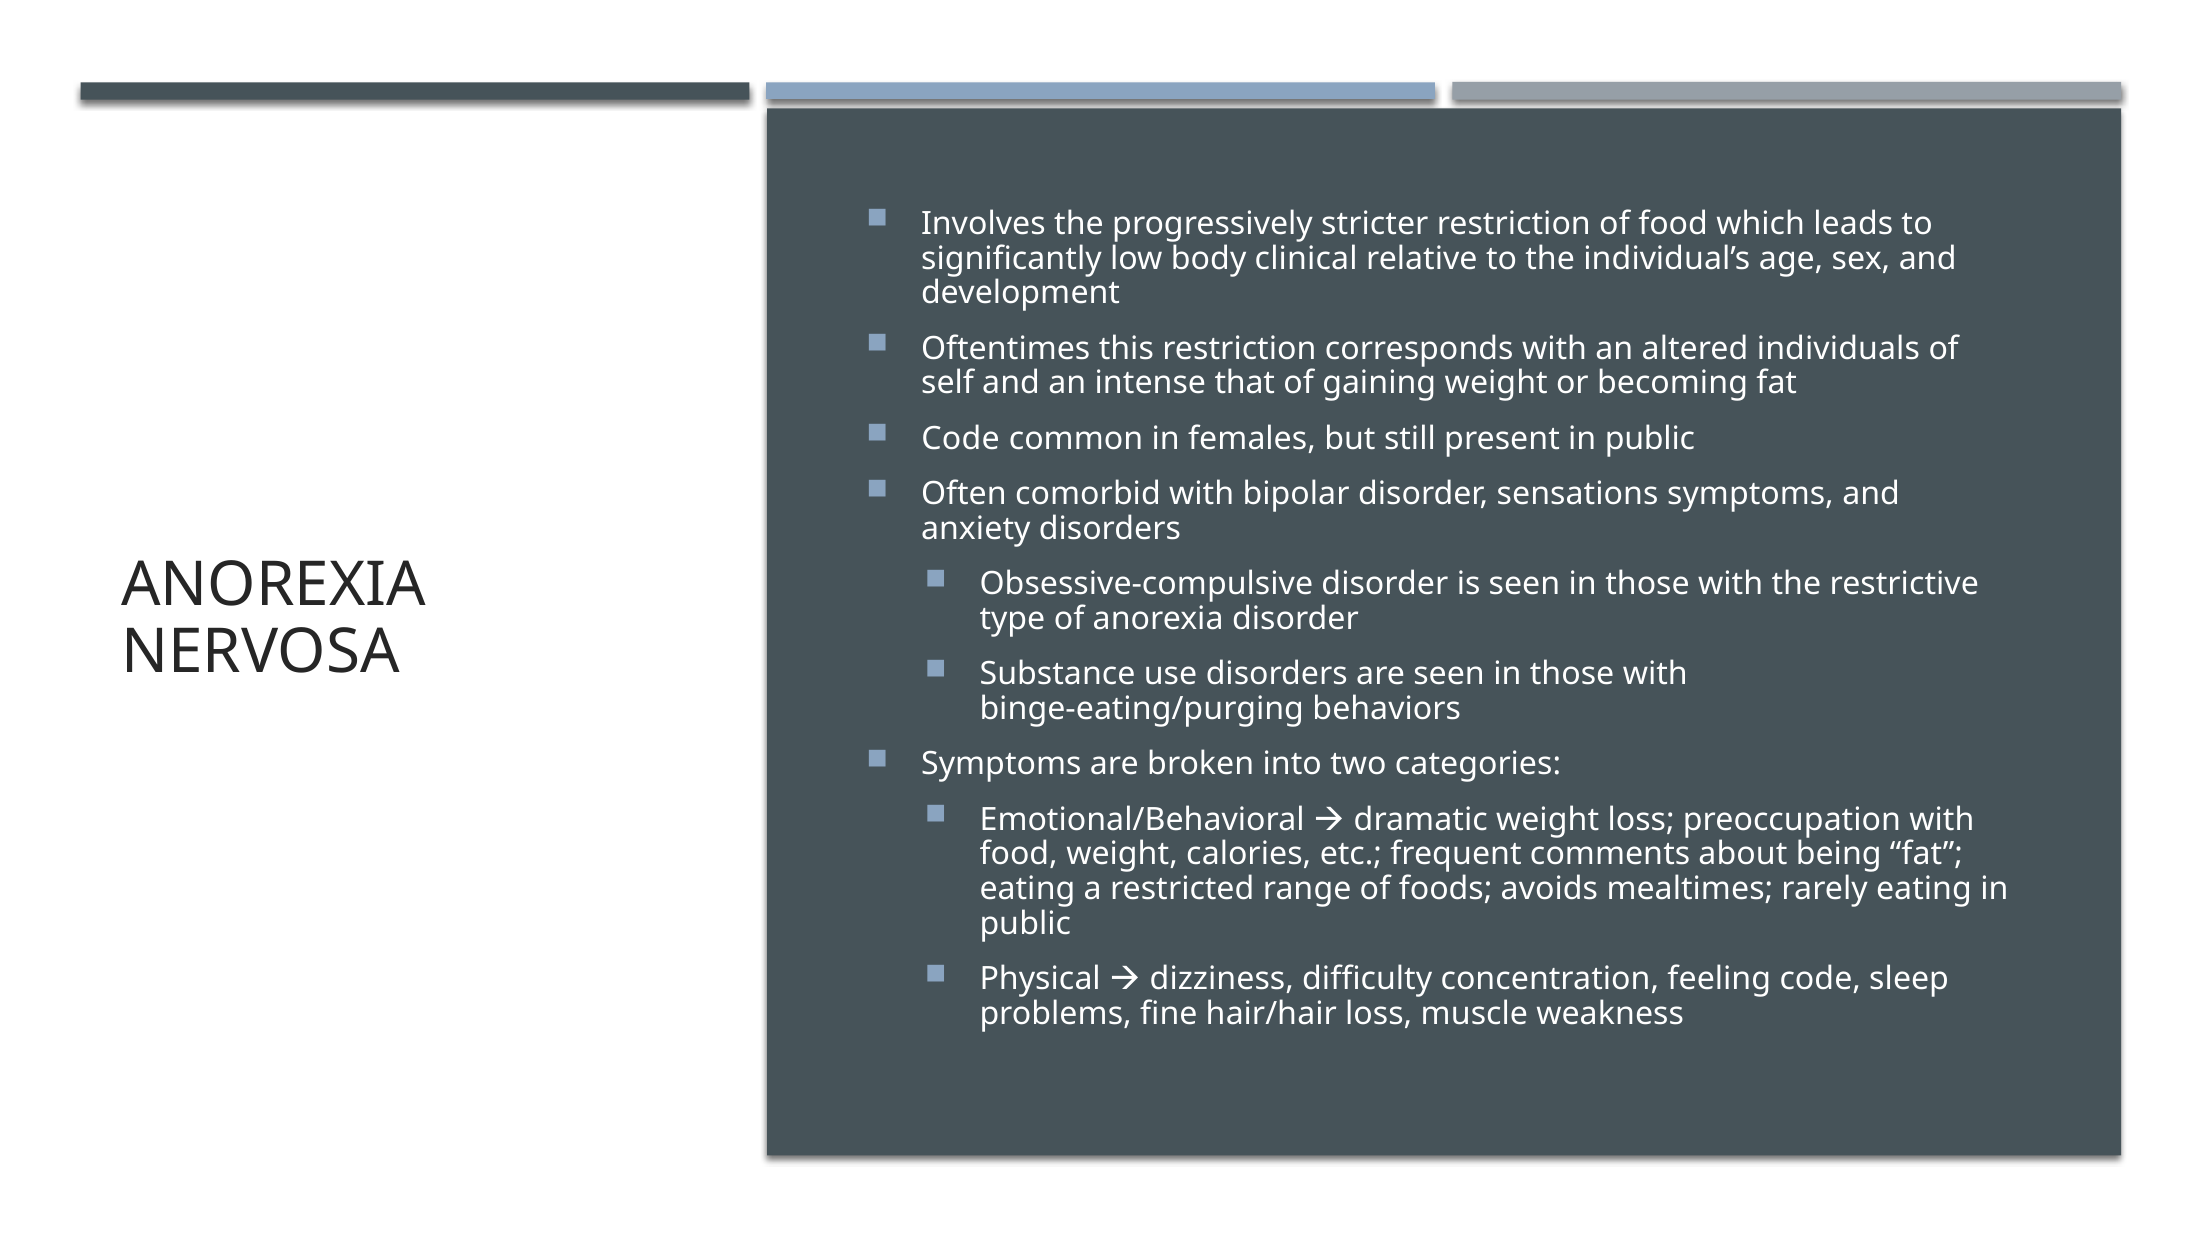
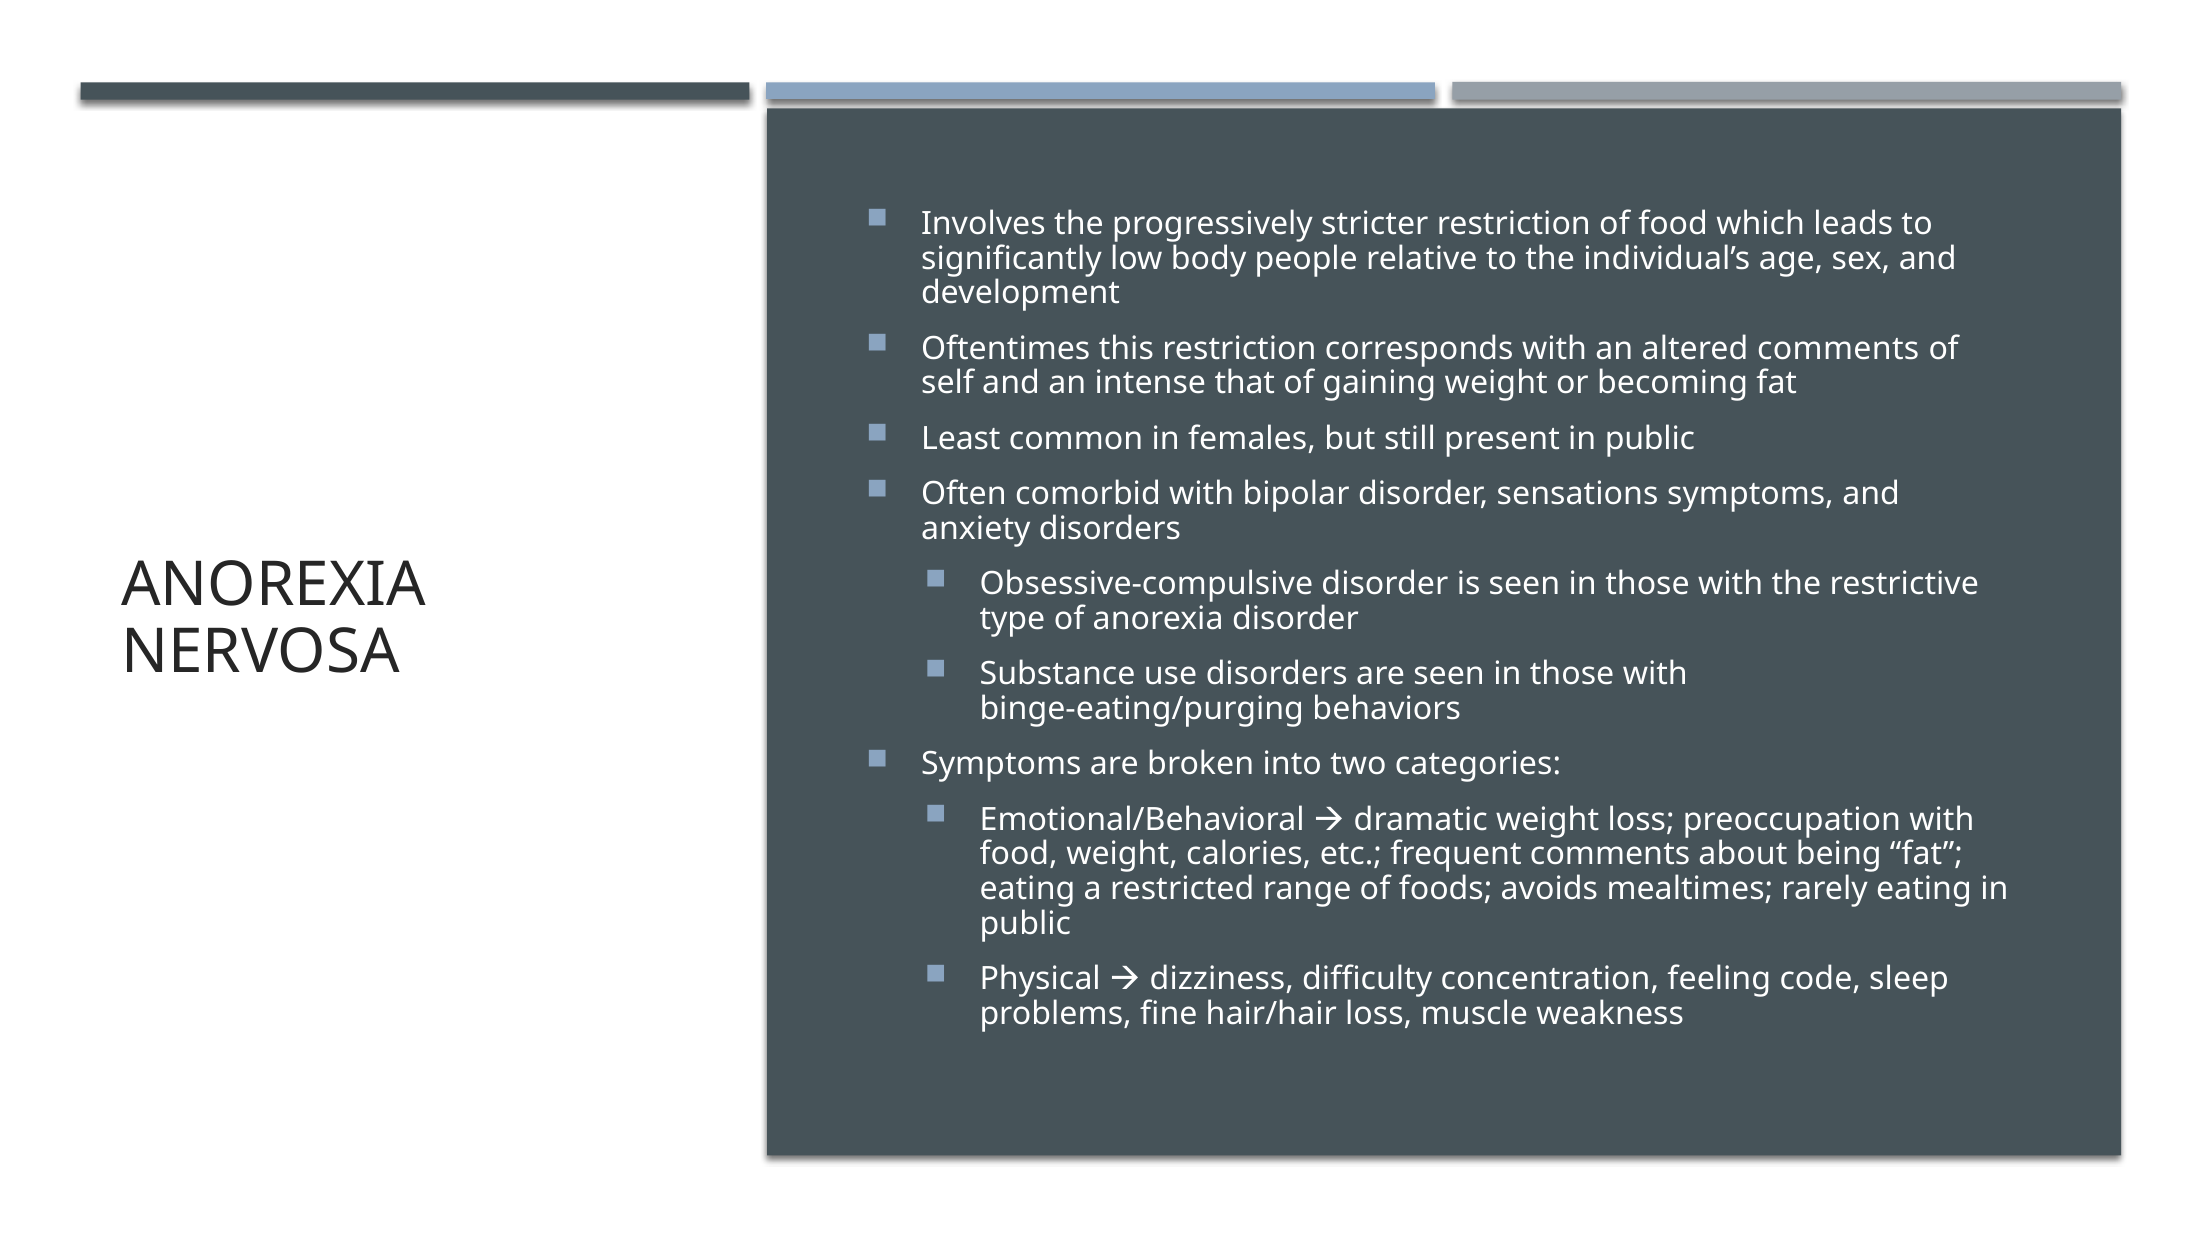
clinical: clinical -> people (1306, 259)
altered individuals: individuals -> comments (1838, 349)
Code: Code -> Least (961, 439)
